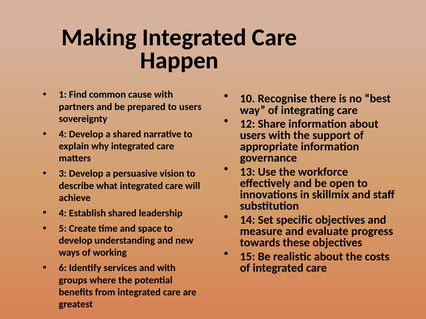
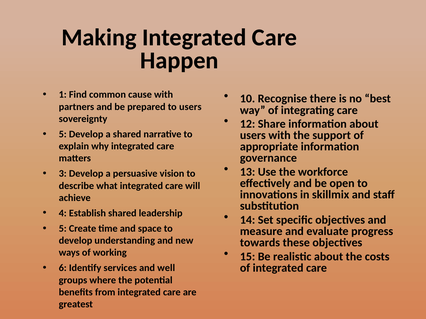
4: 4 -> 5 (63, 134)
and with: with -> well (166, 268)
